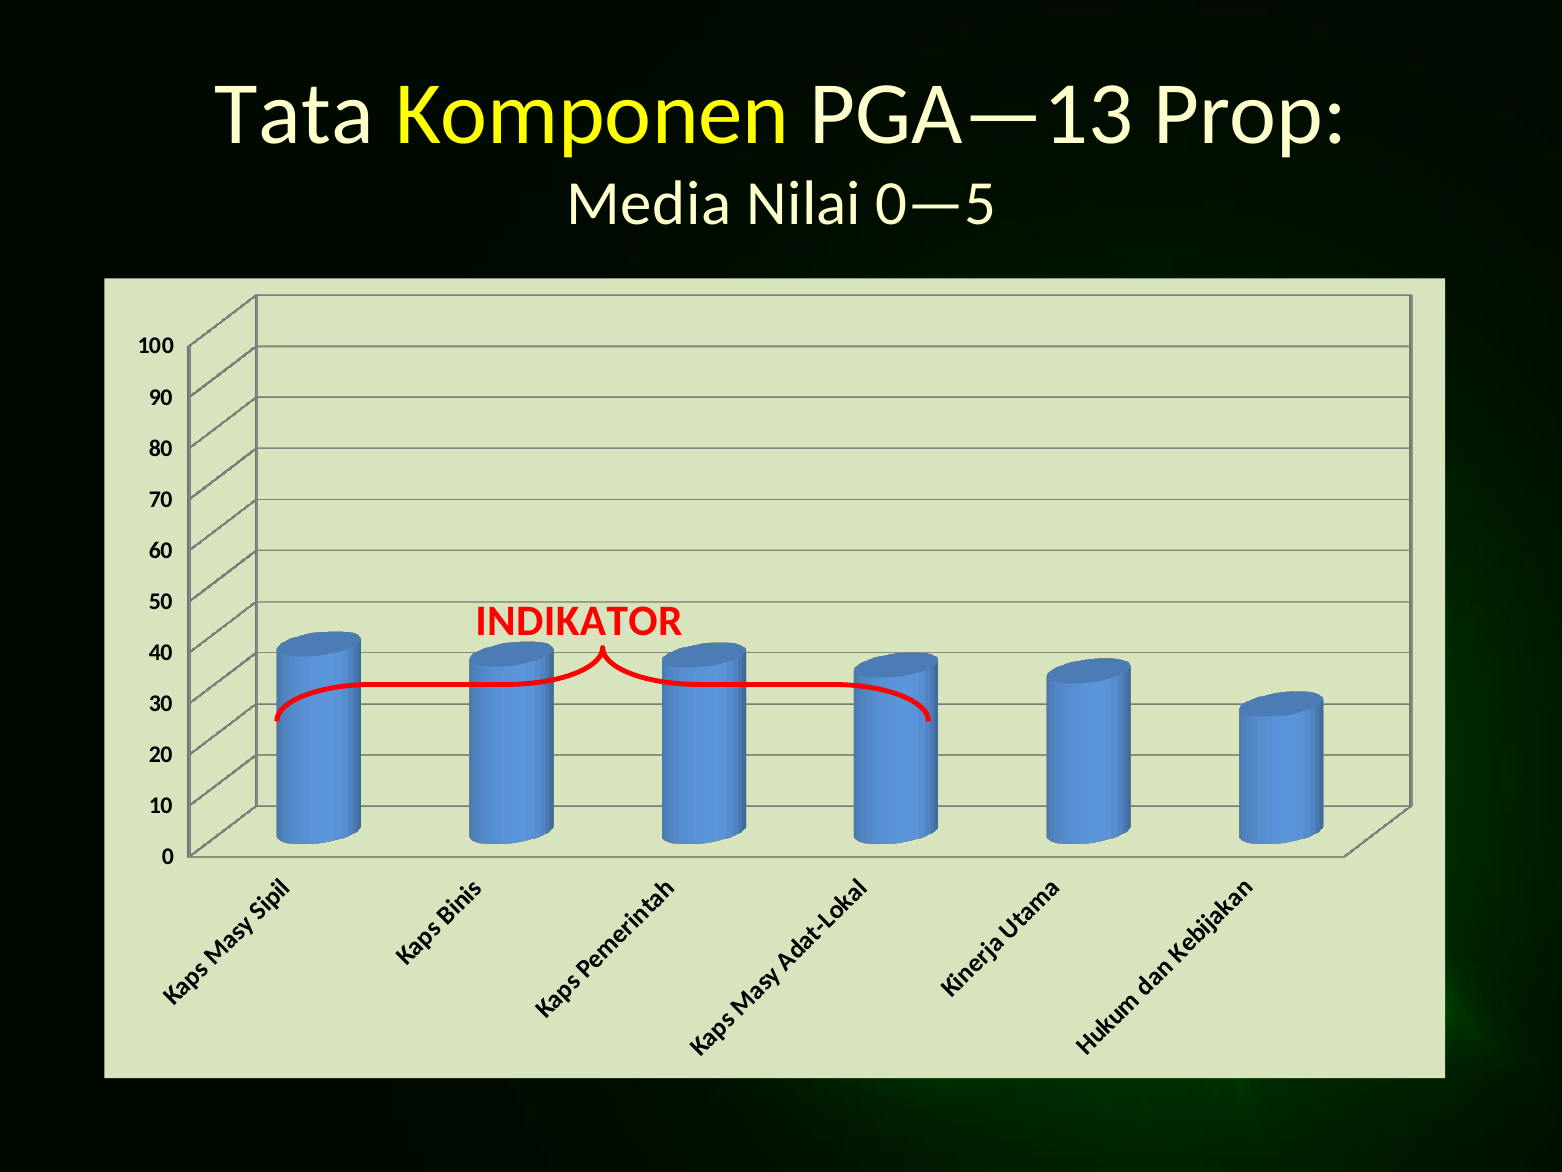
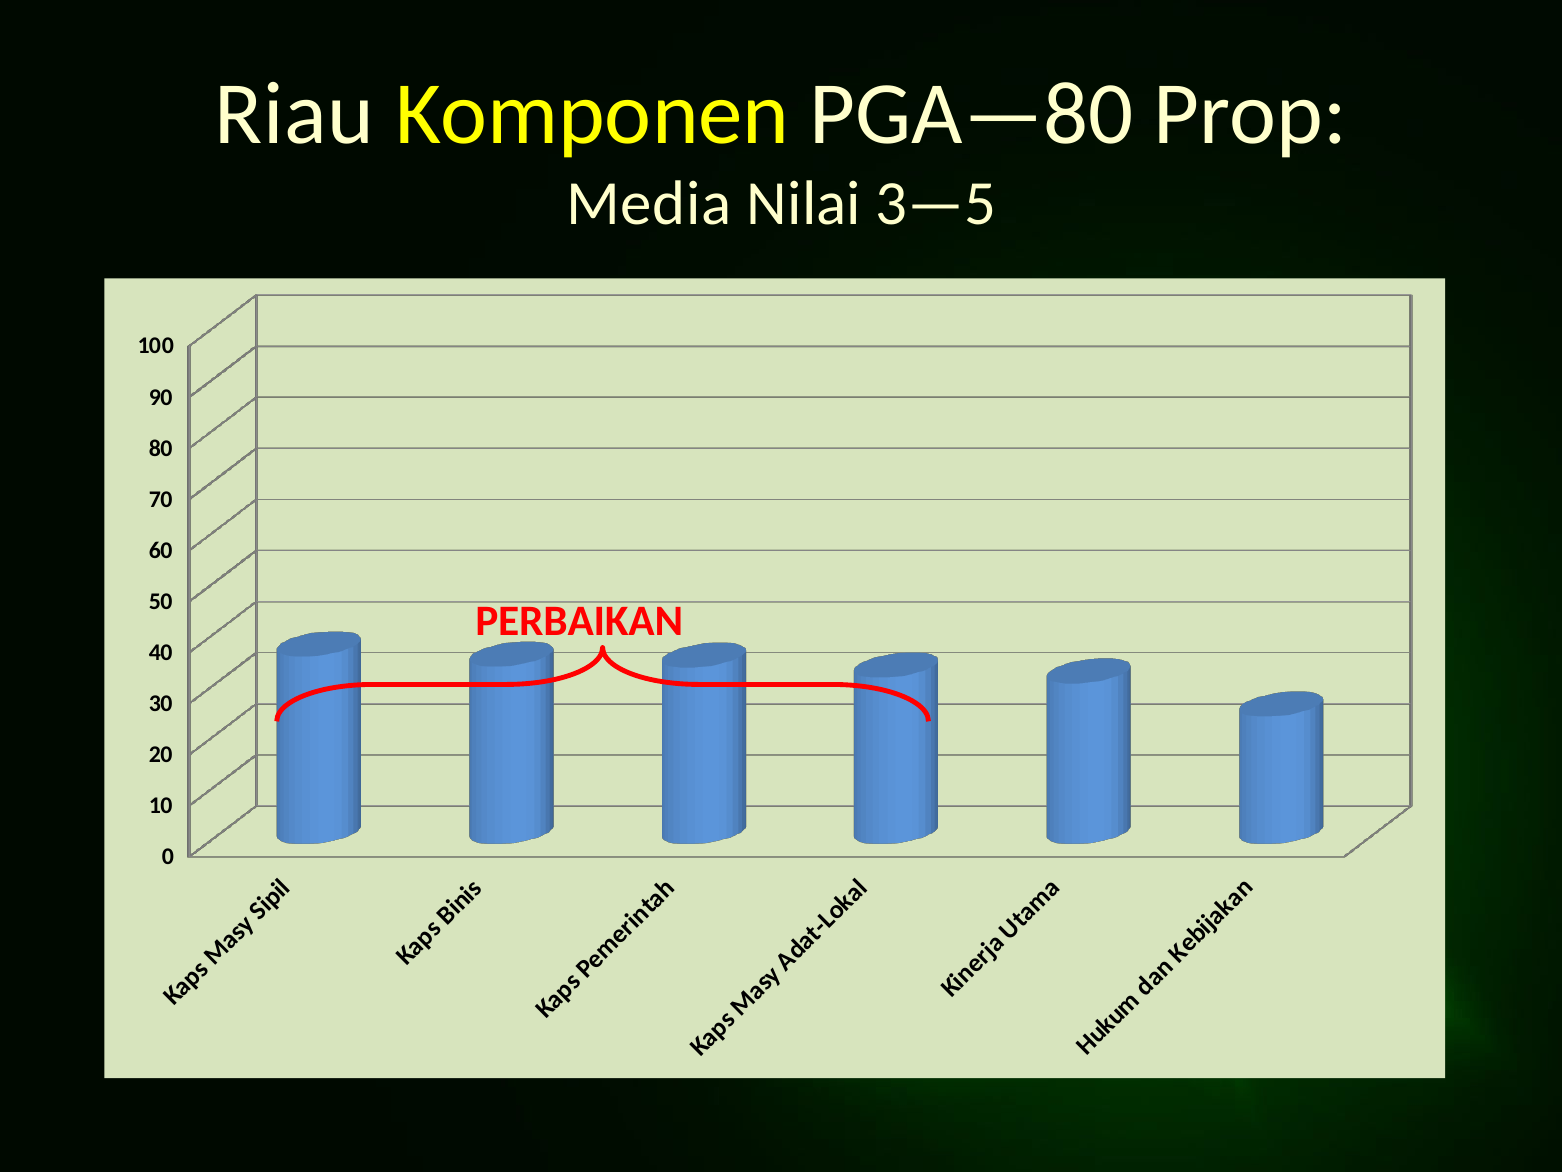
Tata: Tata -> Riau (294, 114)
PGA—13: PGA—13 -> PGA—80 (972, 114)
0—5: 0—5 -> 3—5 (936, 204)
INDIKATOR: INDIKATOR -> PERBAIKAN (579, 621)
